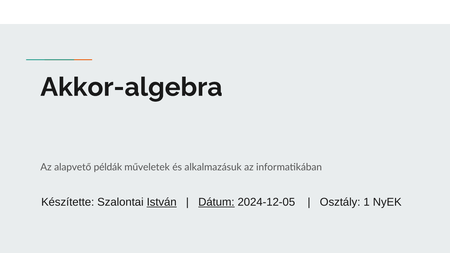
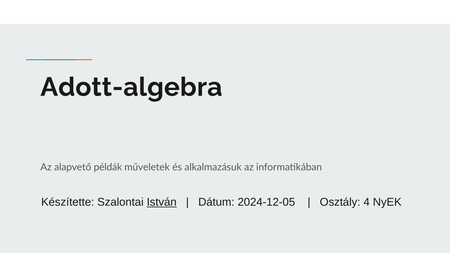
Akkor-algebra: Akkor-algebra -> Adott-algebra (131, 87)
Dátum underline: present -> none (216, 202)
1: 1 -> 4 (367, 202)
